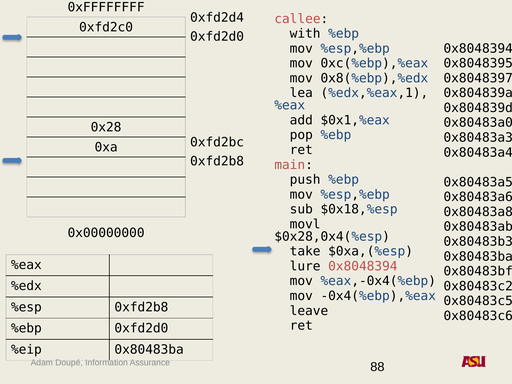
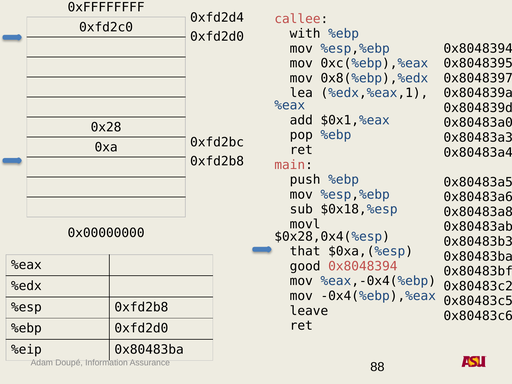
take: take -> that (305, 251)
lure: lure -> good (305, 266)
